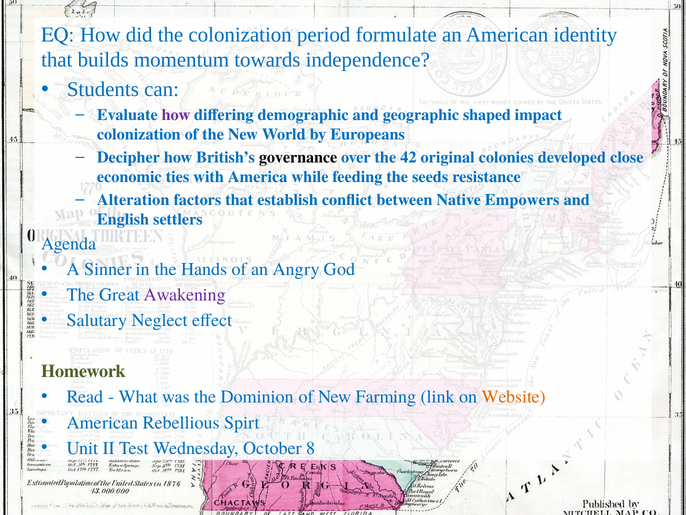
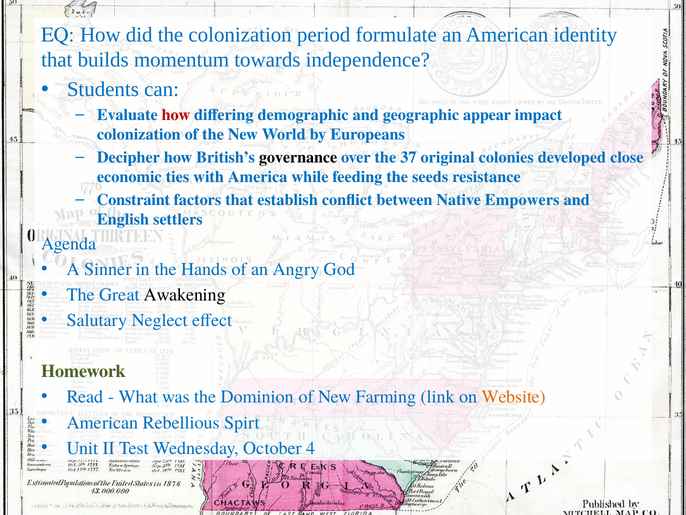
how colour: purple -> red (176, 115)
shaped: shaped -> appear (487, 115)
42: 42 -> 37 (408, 157)
Alteration: Alteration -> Constraint (133, 200)
Awakening colour: purple -> black (185, 295)
8: 8 -> 4 (311, 448)
